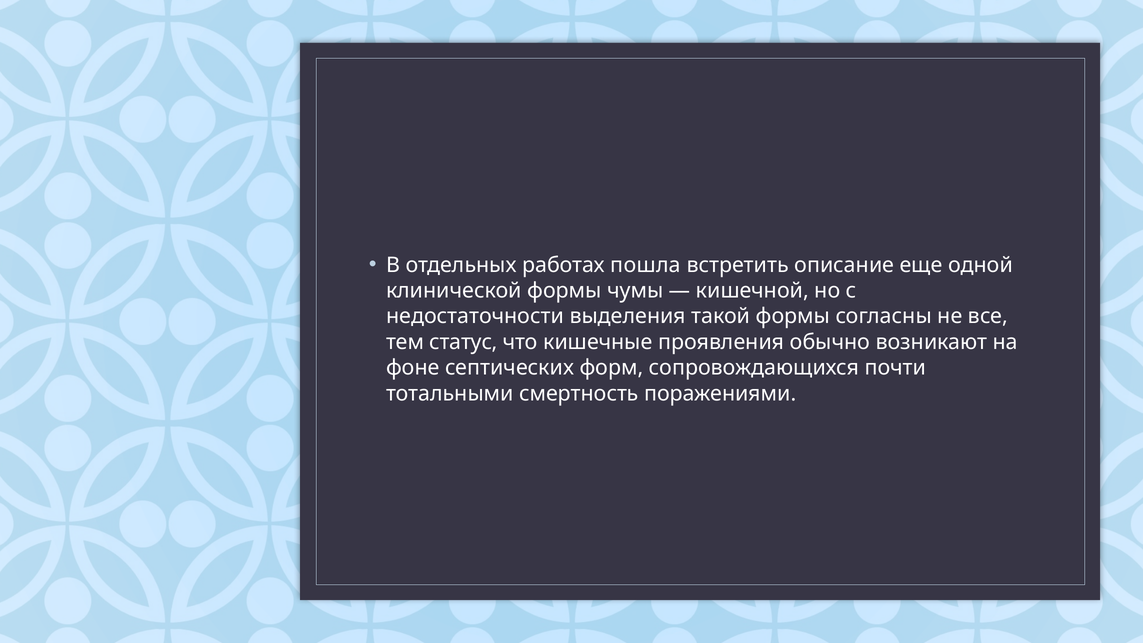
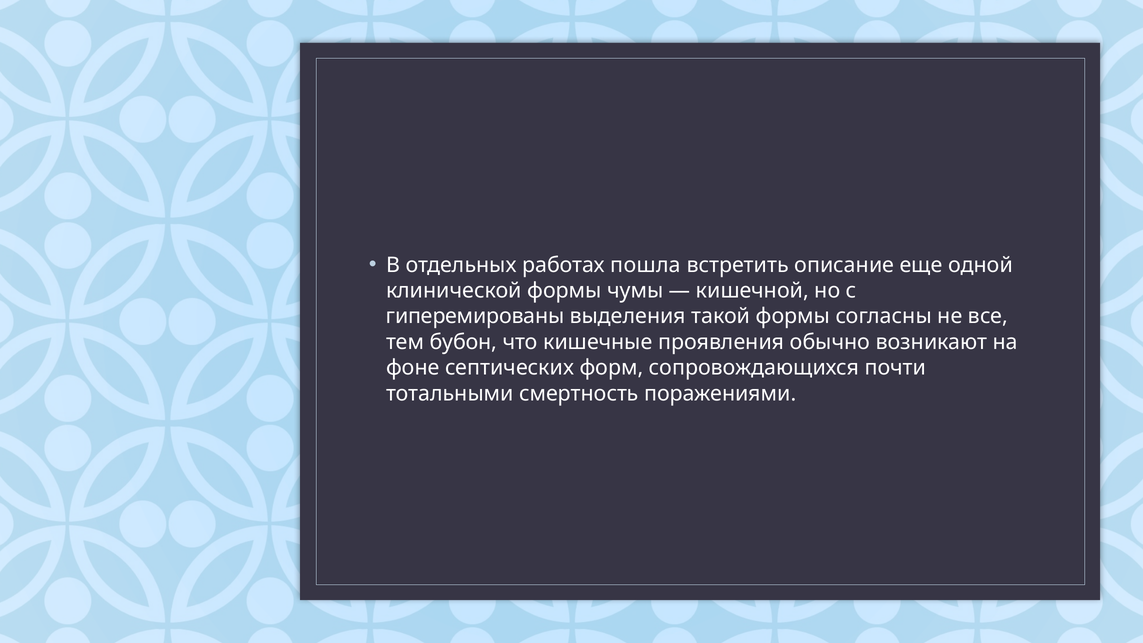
недостаточности: недостаточности -> гиперемированы (475, 316)
статус: статус -> бубон (463, 342)
